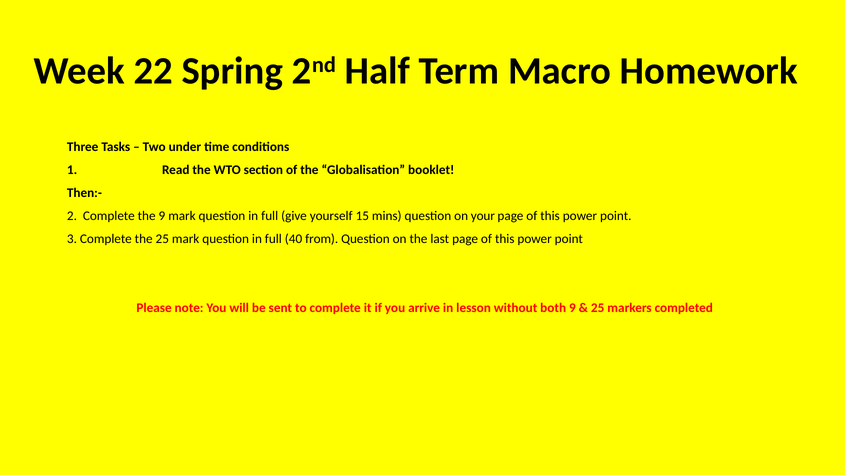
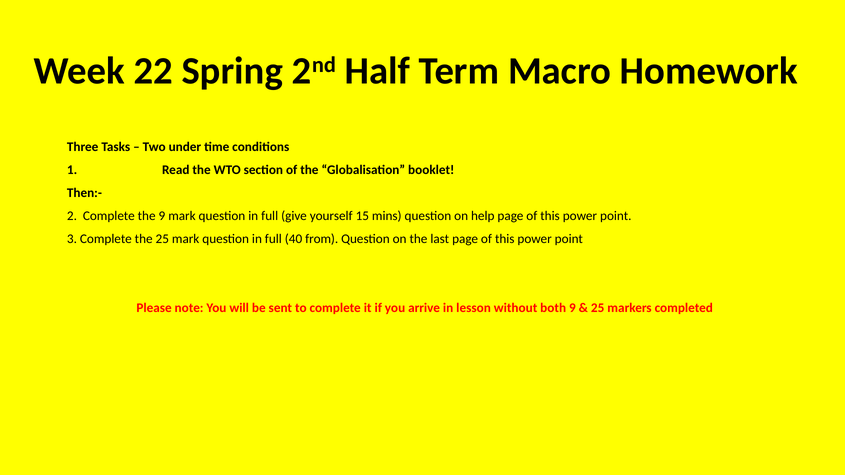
your: your -> help (483, 216)
